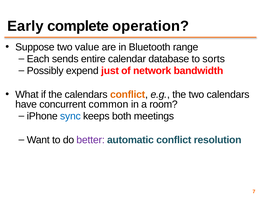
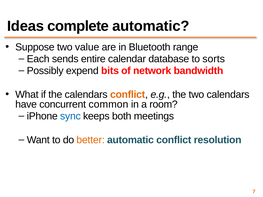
Early: Early -> Ideas (26, 26)
complete operation: operation -> automatic (151, 26)
just: just -> bits (110, 71)
better colour: purple -> orange (91, 140)
